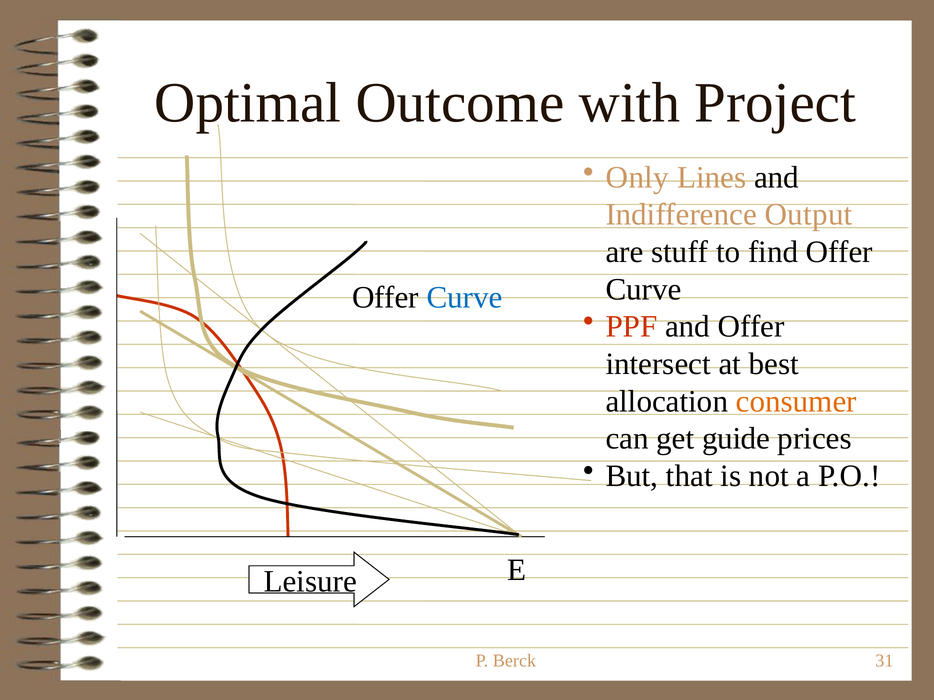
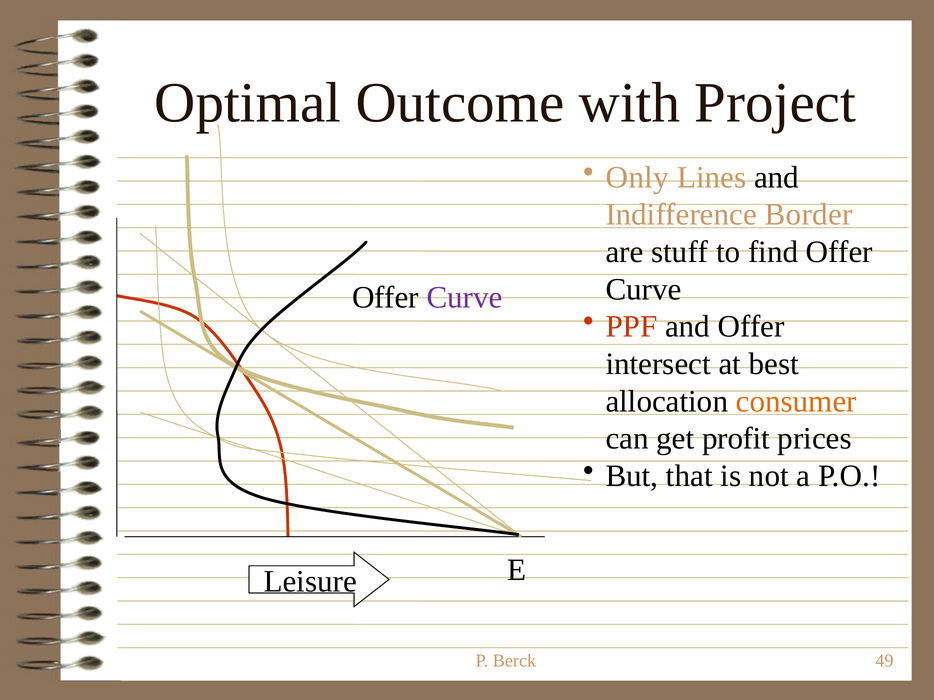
Output: Output -> Border (809, 215)
Curve colour: blue -> purple (465, 298)
guide: guide -> profit (736, 439)
31: 31 -> 49 (884, 661)
